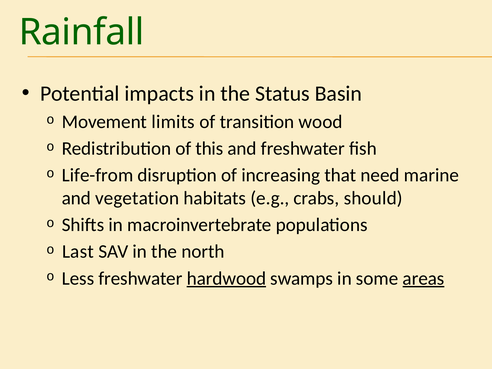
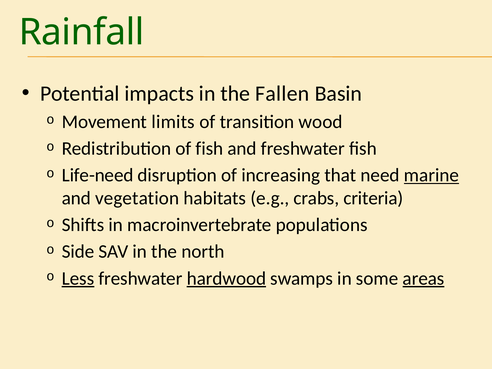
Status: Status -> Fallen (282, 94)
of this: this -> fish (209, 148)
Life-from: Life-from -> Life-need (98, 175)
marine underline: none -> present (431, 175)
should: should -> criteria (373, 198)
Last: Last -> Side (78, 252)
Less underline: none -> present (78, 278)
